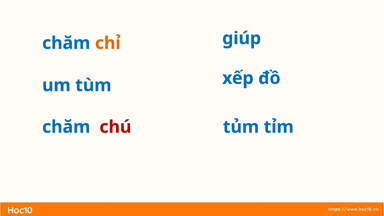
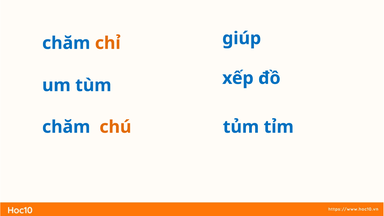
chú colour: red -> orange (115, 127)
